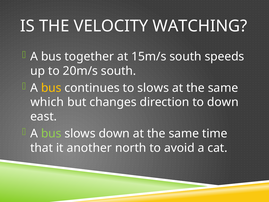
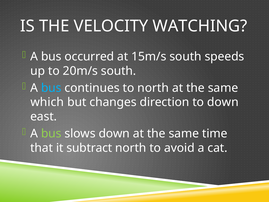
together: together -> occurred (89, 56)
bus colour: yellow -> light blue (51, 88)
to slows: slows -> north (153, 88)
another: another -> subtract (89, 148)
